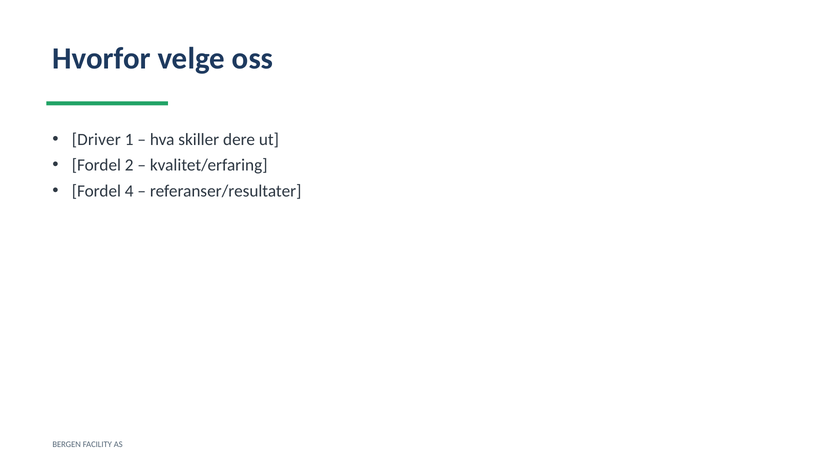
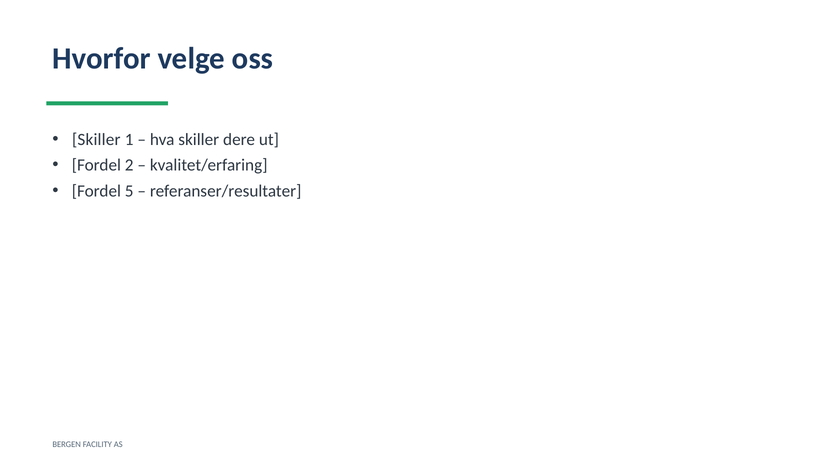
Driver: Driver -> Skiller (96, 140)
4: 4 -> 5 (129, 191)
